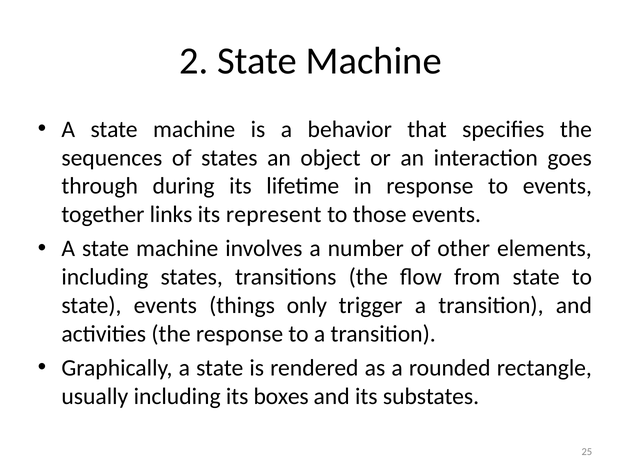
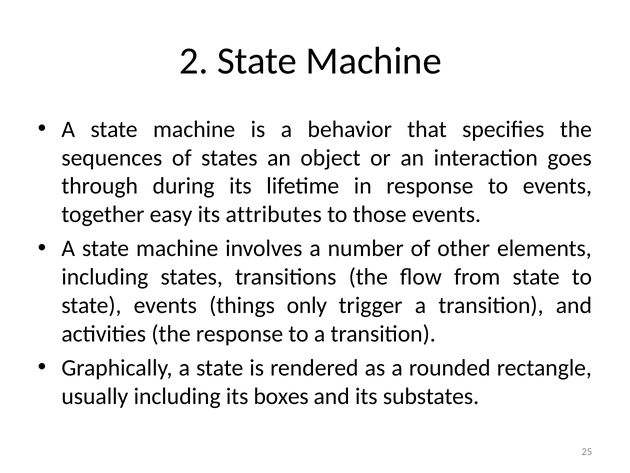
links: links -> easy (171, 214)
represent: represent -> attributes (274, 214)
